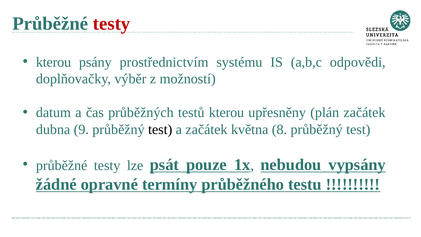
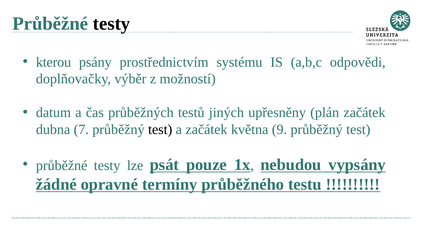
testy colour: red -> black (112, 24)
testů kterou: kterou -> jiných (226, 113)
9: 9 -> 7 (81, 129)
8: 8 -> 9 (279, 129)
